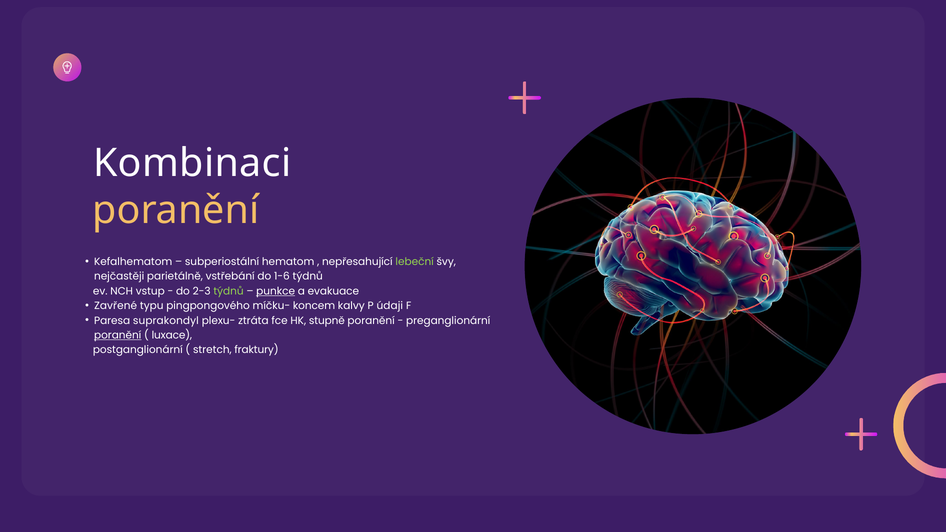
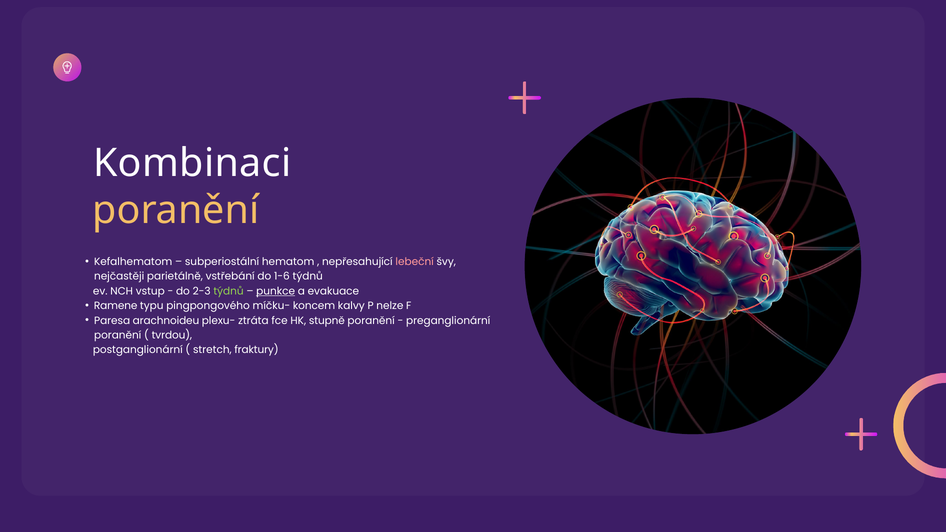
lebeční colour: light green -> pink (415, 262)
Zavřené: Zavřené -> Ramene (116, 306)
údaji: údaji -> nelze (390, 306)
suprakondyl: suprakondyl -> arachnoideu (166, 321)
poranění underline: present -> none (118, 335)
luxace: luxace -> tvrdou (172, 335)
